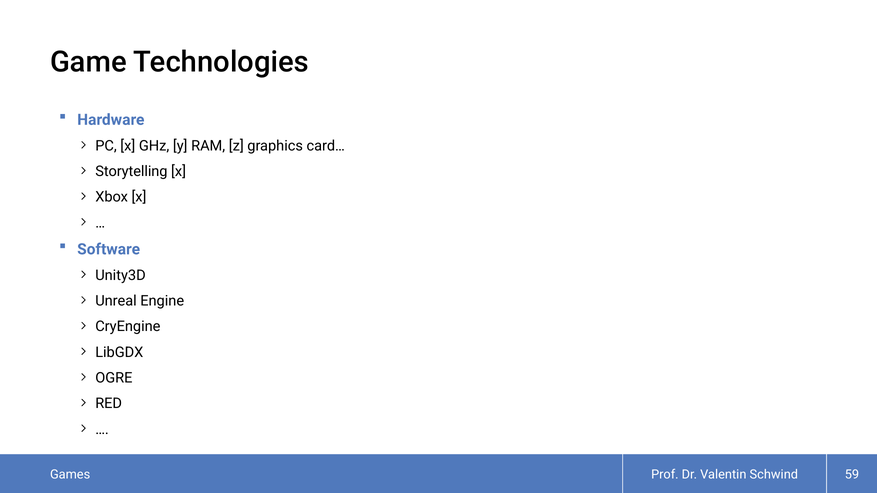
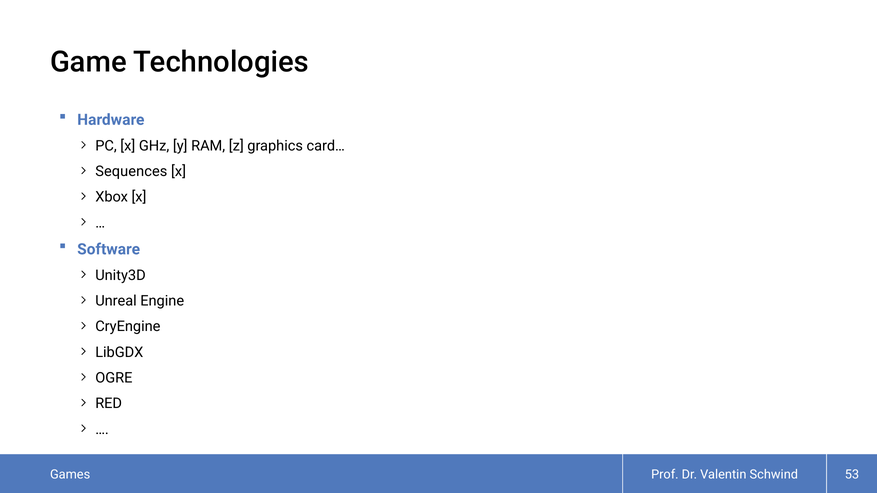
Storytelling: Storytelling -> Sequences (131, 172)
59: 59 -> 53 (852, 475)
